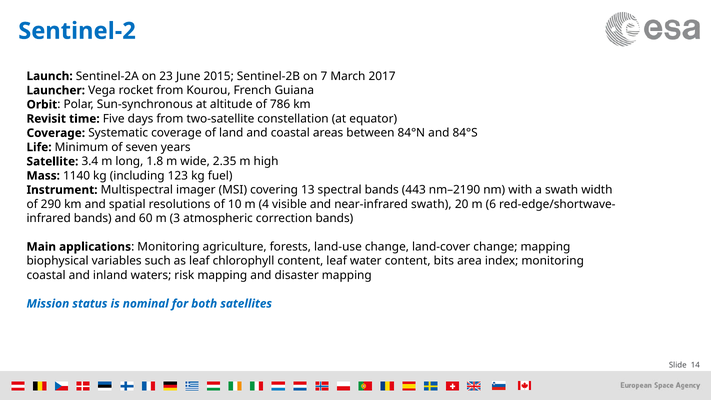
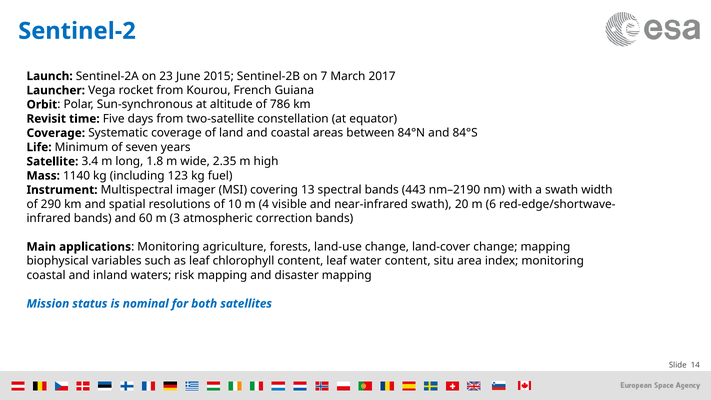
bits: bits -> situ (444, 261)
